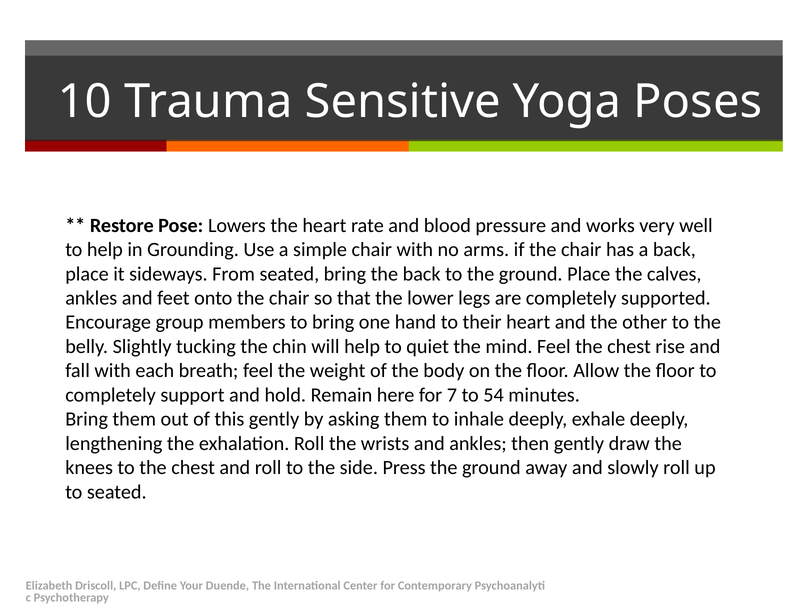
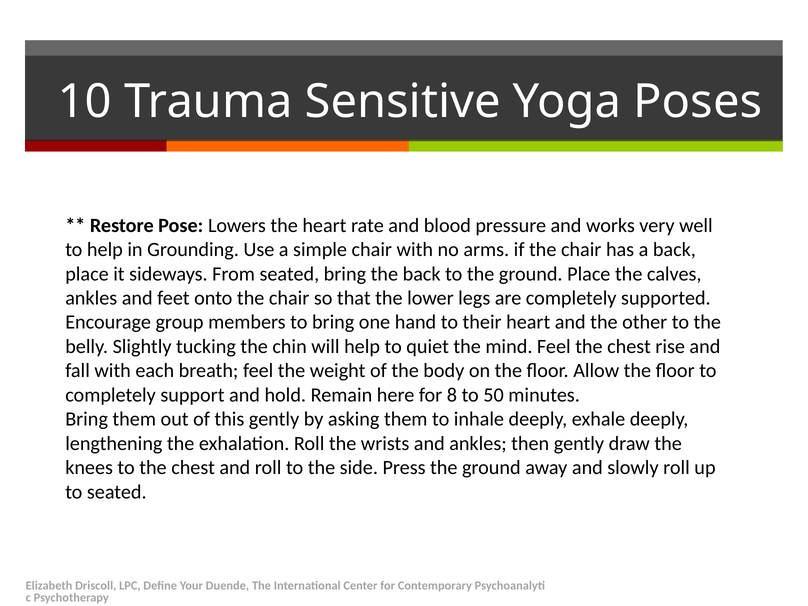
7: 7 -> 8 (452, 395)
54: 54 -> 50 (494, 395)
